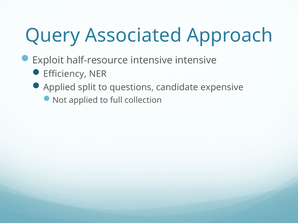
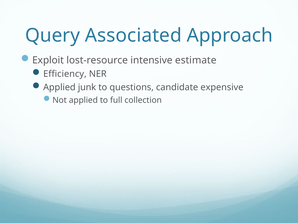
half-resource: half-resource -> lost-resource (97, 60)
intensive intensive: intensive -> estimate (196, 60)
split: split -> junk (87, 88)
